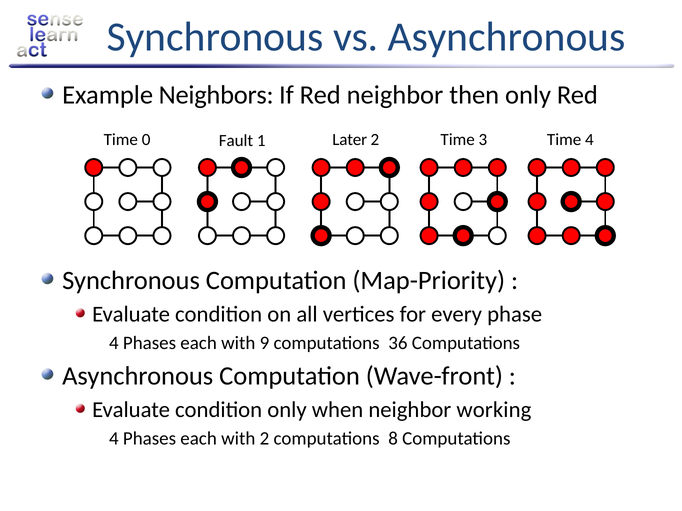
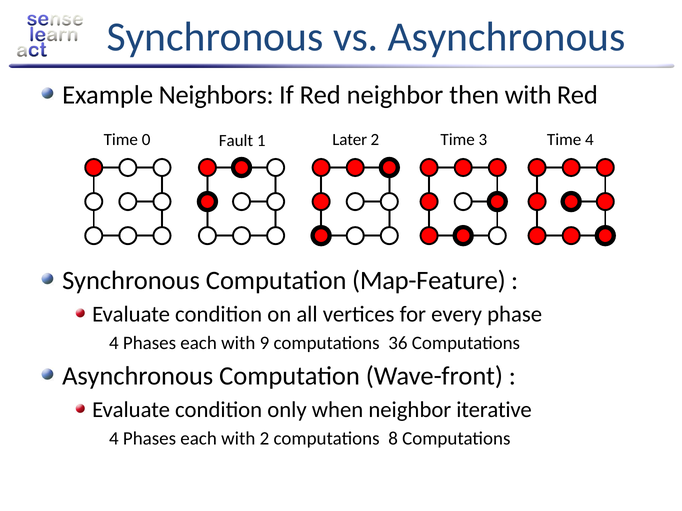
then only: only -> with (528, 95)
Map-Priority: Map-Priority -> Map-Feature (429, 281)
working: working -> iterative (494, 410)
